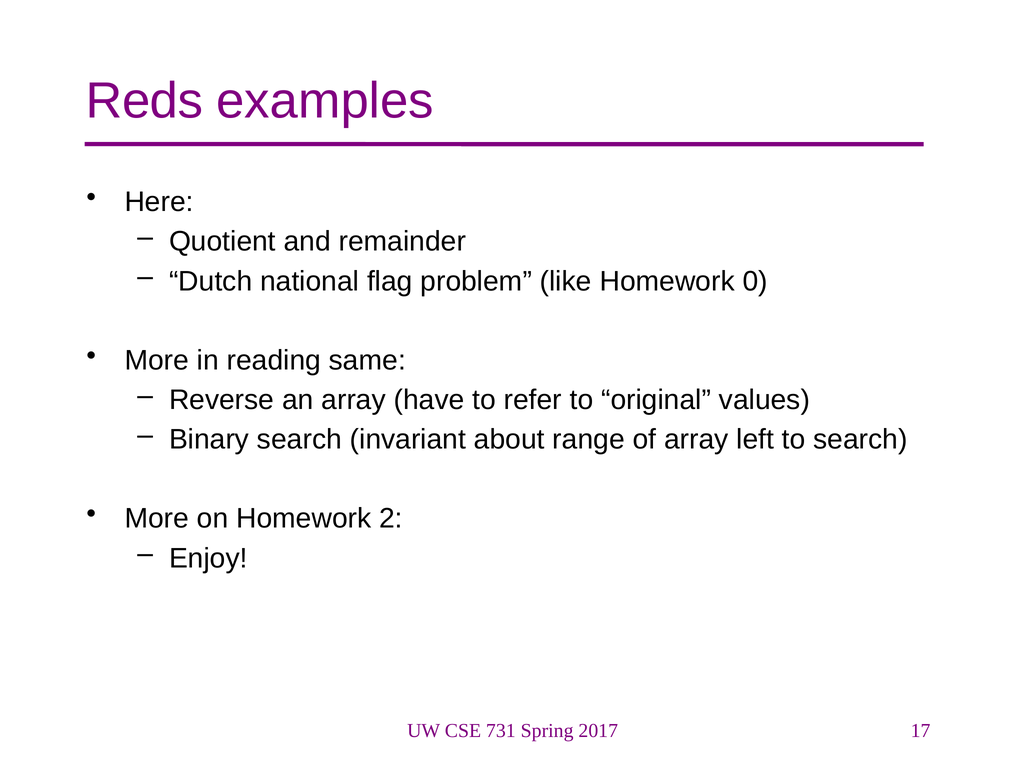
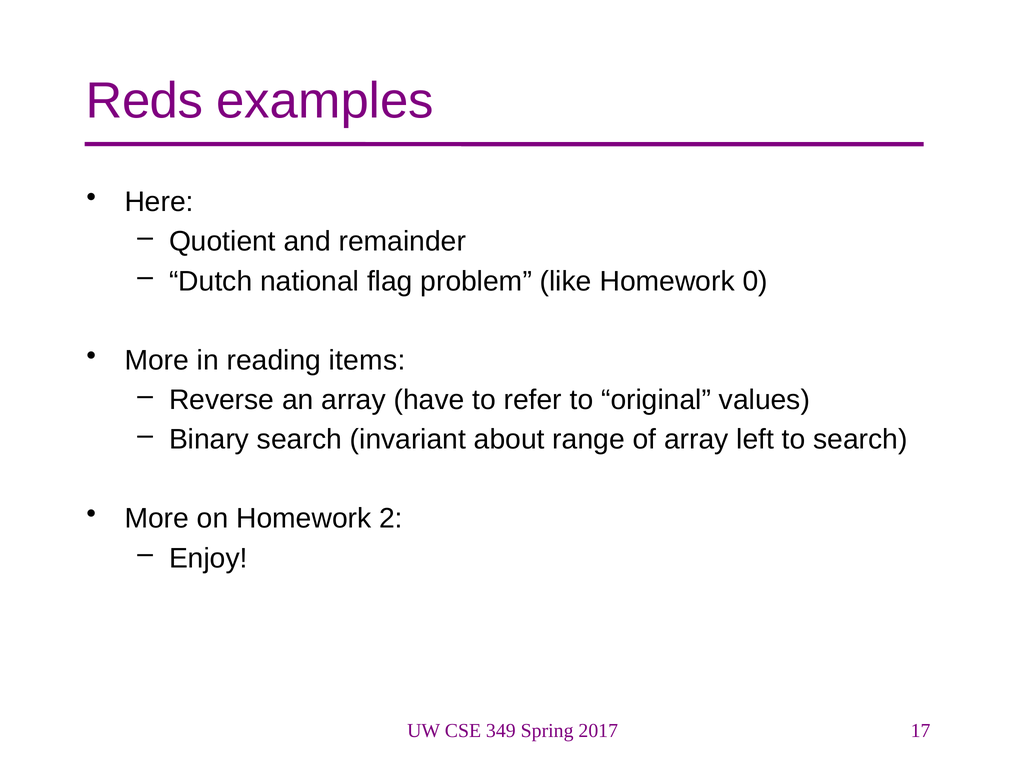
same: same -> items (367, 360)
731: 731 -> 349 (501, 730)
